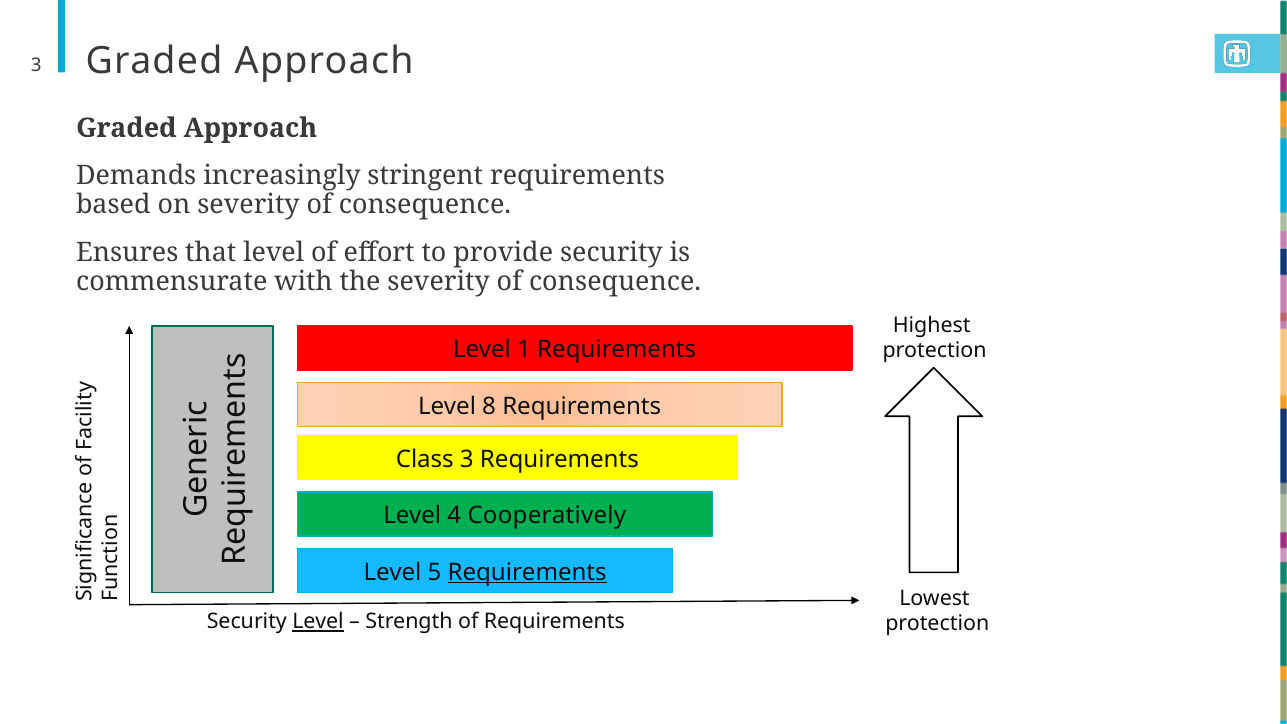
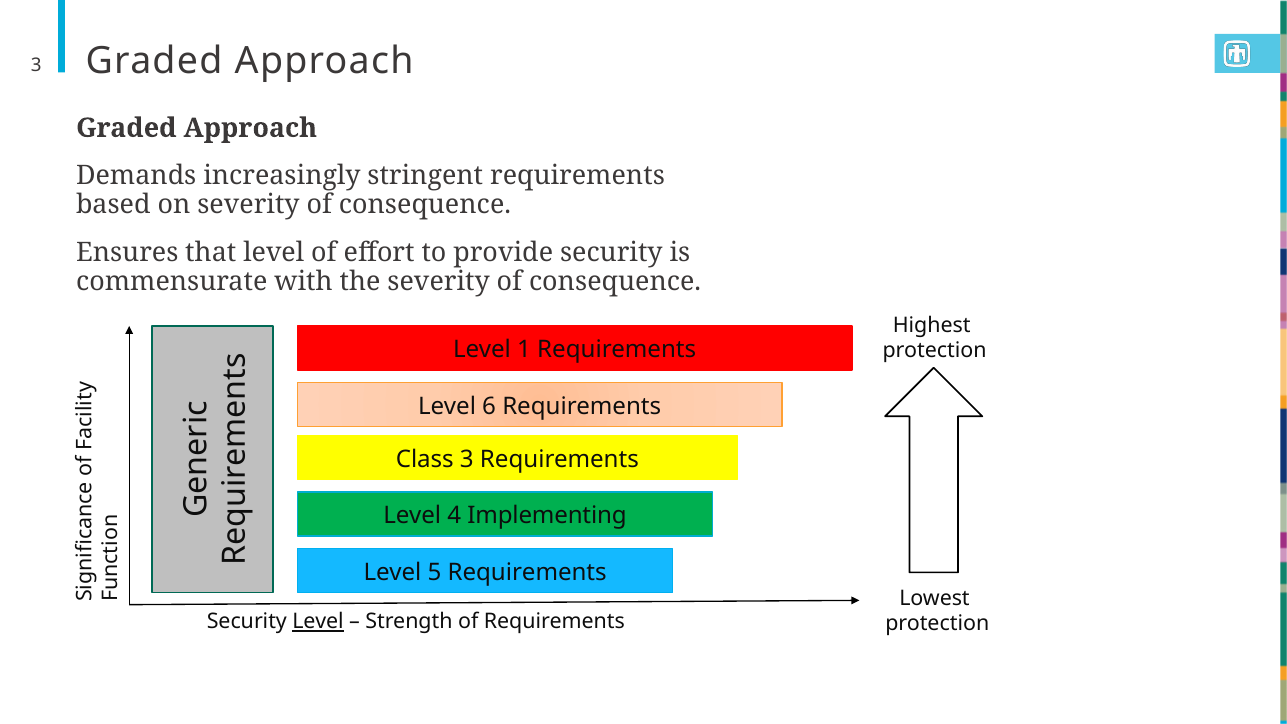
8: 8 -> 6 (489, 406)
Cooperatively: Cooperatively -> Implementing (547, 516)
Requirements underline: present -> none (527, 572)
